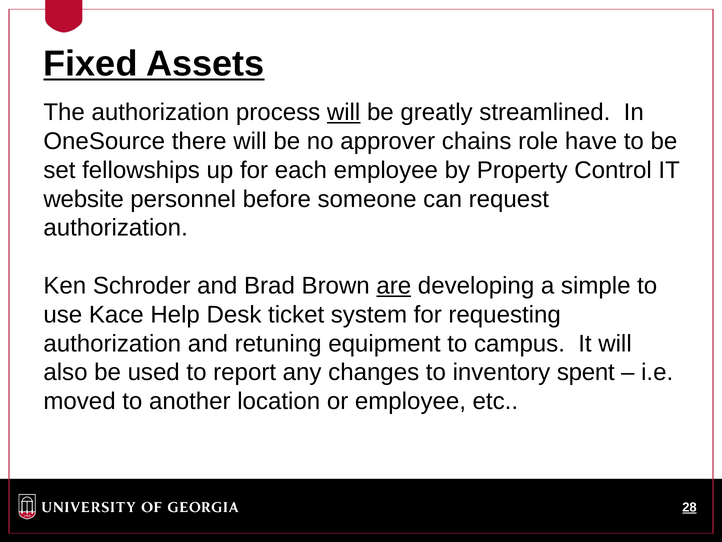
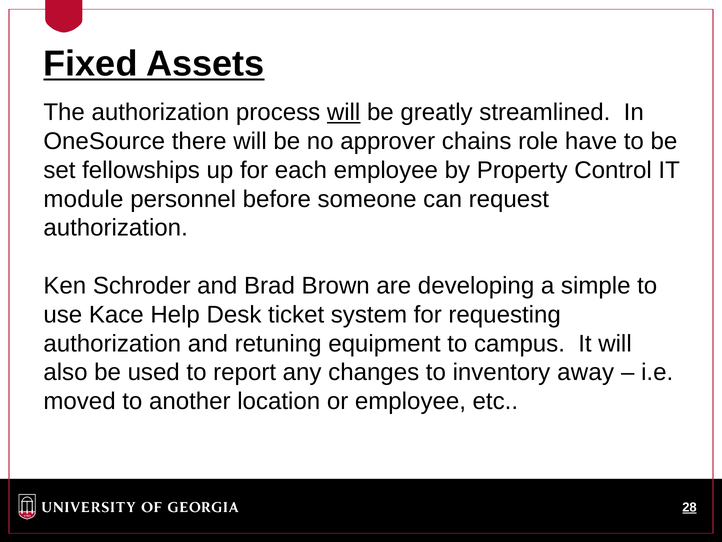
website: website -> module (83, 199)
are underline: present -> none (394, 286)
spent: spent -> away (586, 372)
